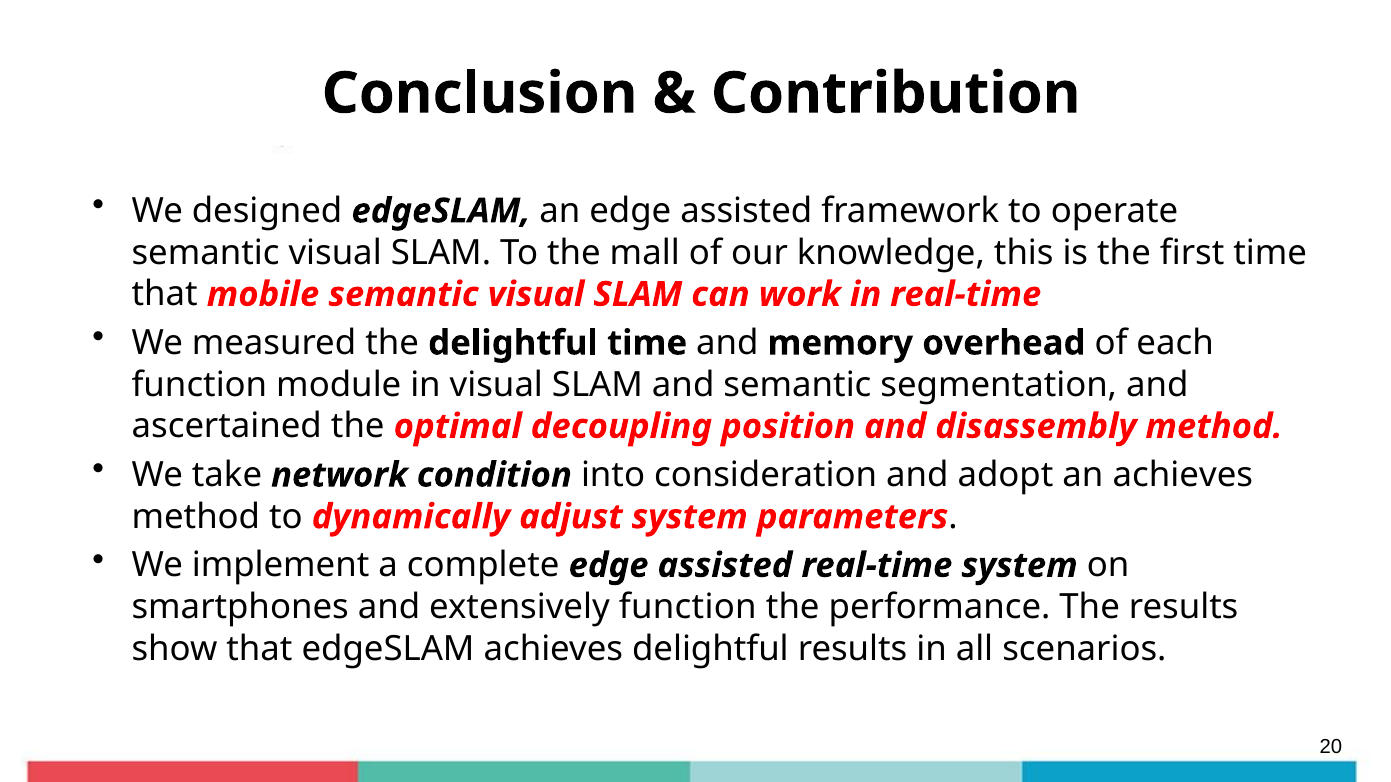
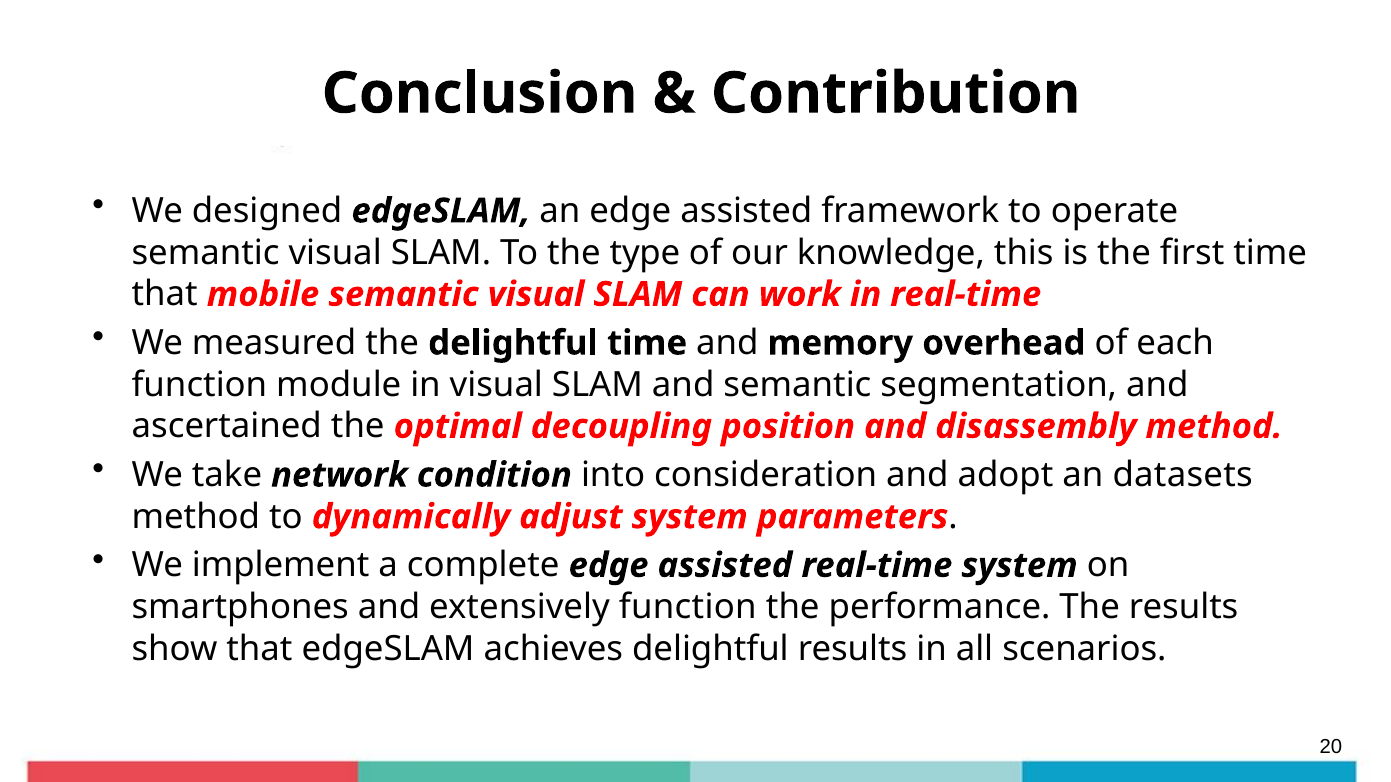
mall: mall -> type (645, 253)
an achieves: achieves -> datasets (1183, 475)
